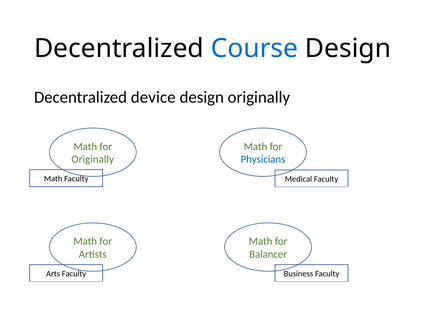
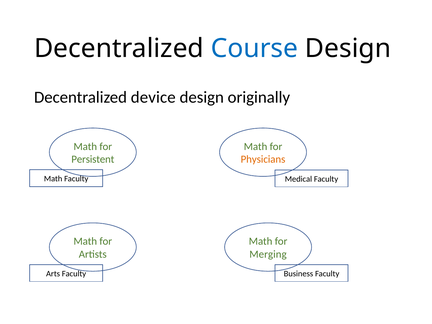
Originally: Originally -> Persistent (93, 159)
Physicians colour: blue -> orange (263, 159)
Balancer: Balancer -> Merging (268, 254)
